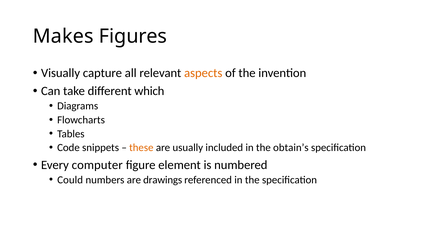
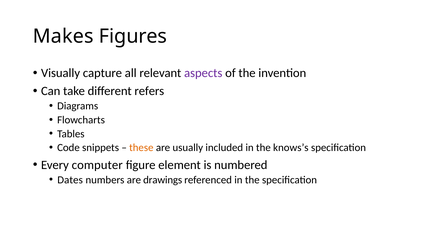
aspects colour: orange -> purple (203, 73)
which: which -> refers (149, 91)
obtain’s: obtain’s -> knows’s (291, 148)
Could: Could -> Dates (70, 180)
